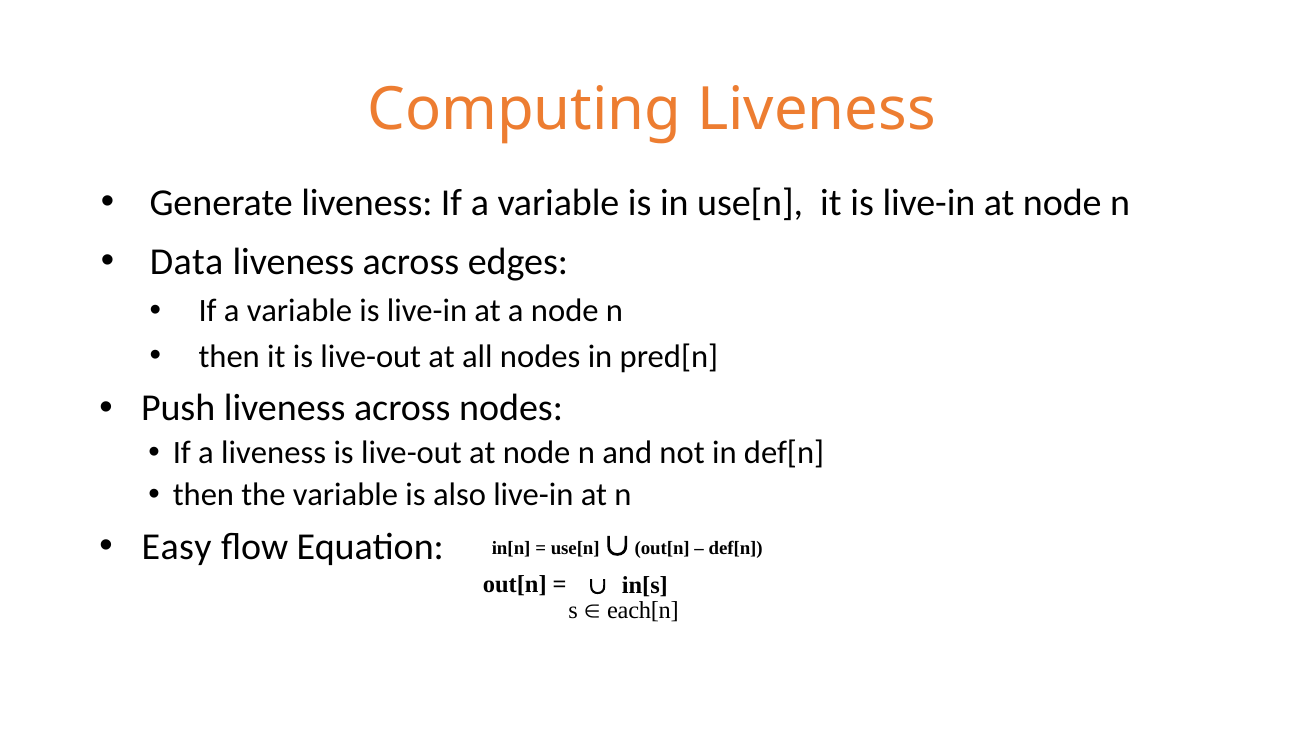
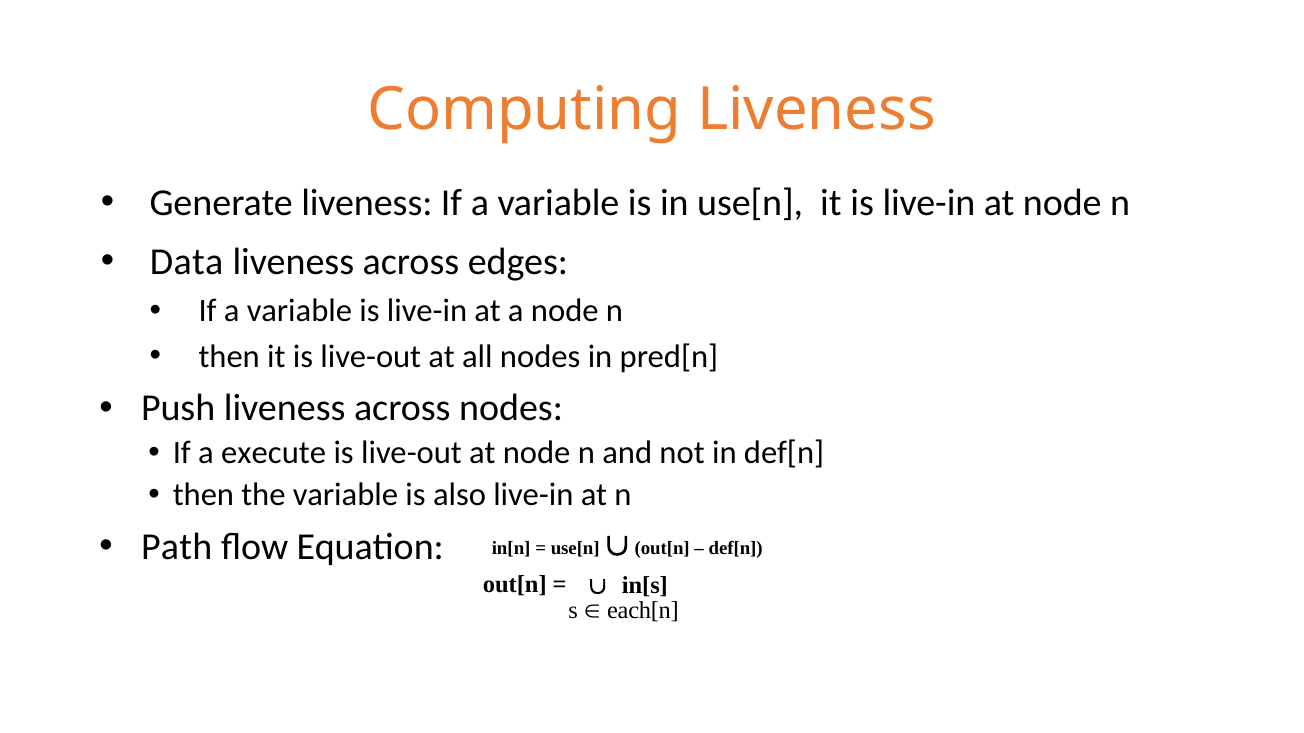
a liveness: liveness -> execute (274, 453)
Easy: Easy -> Path (177, 547)
